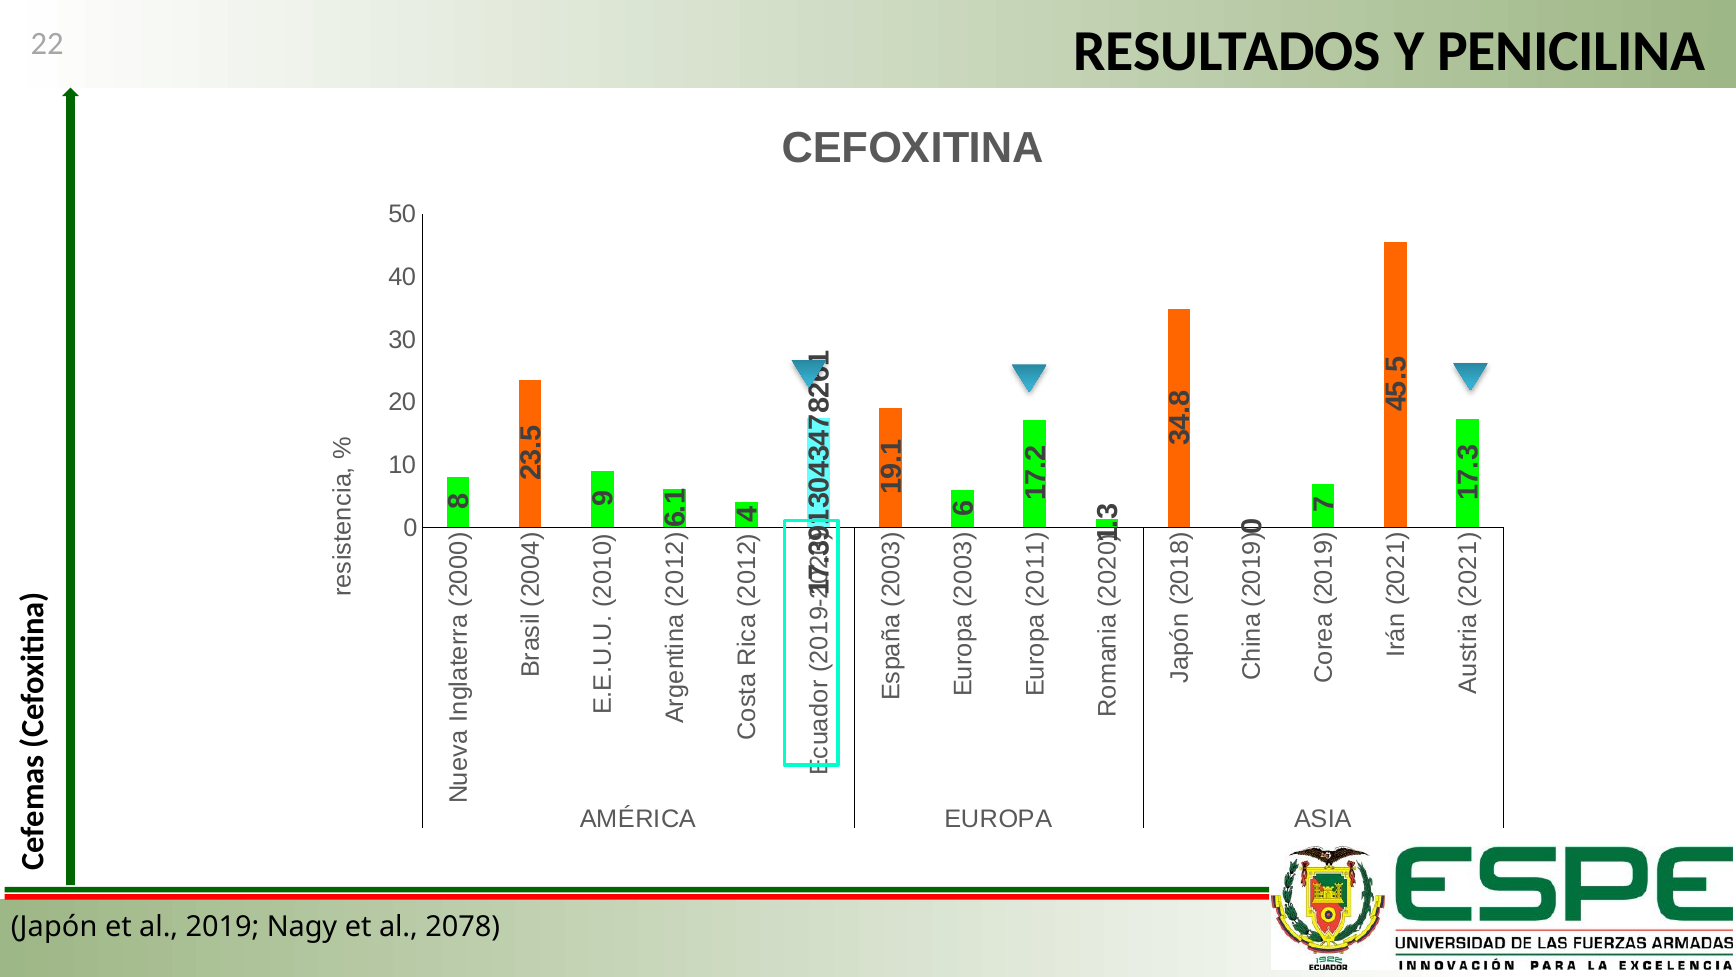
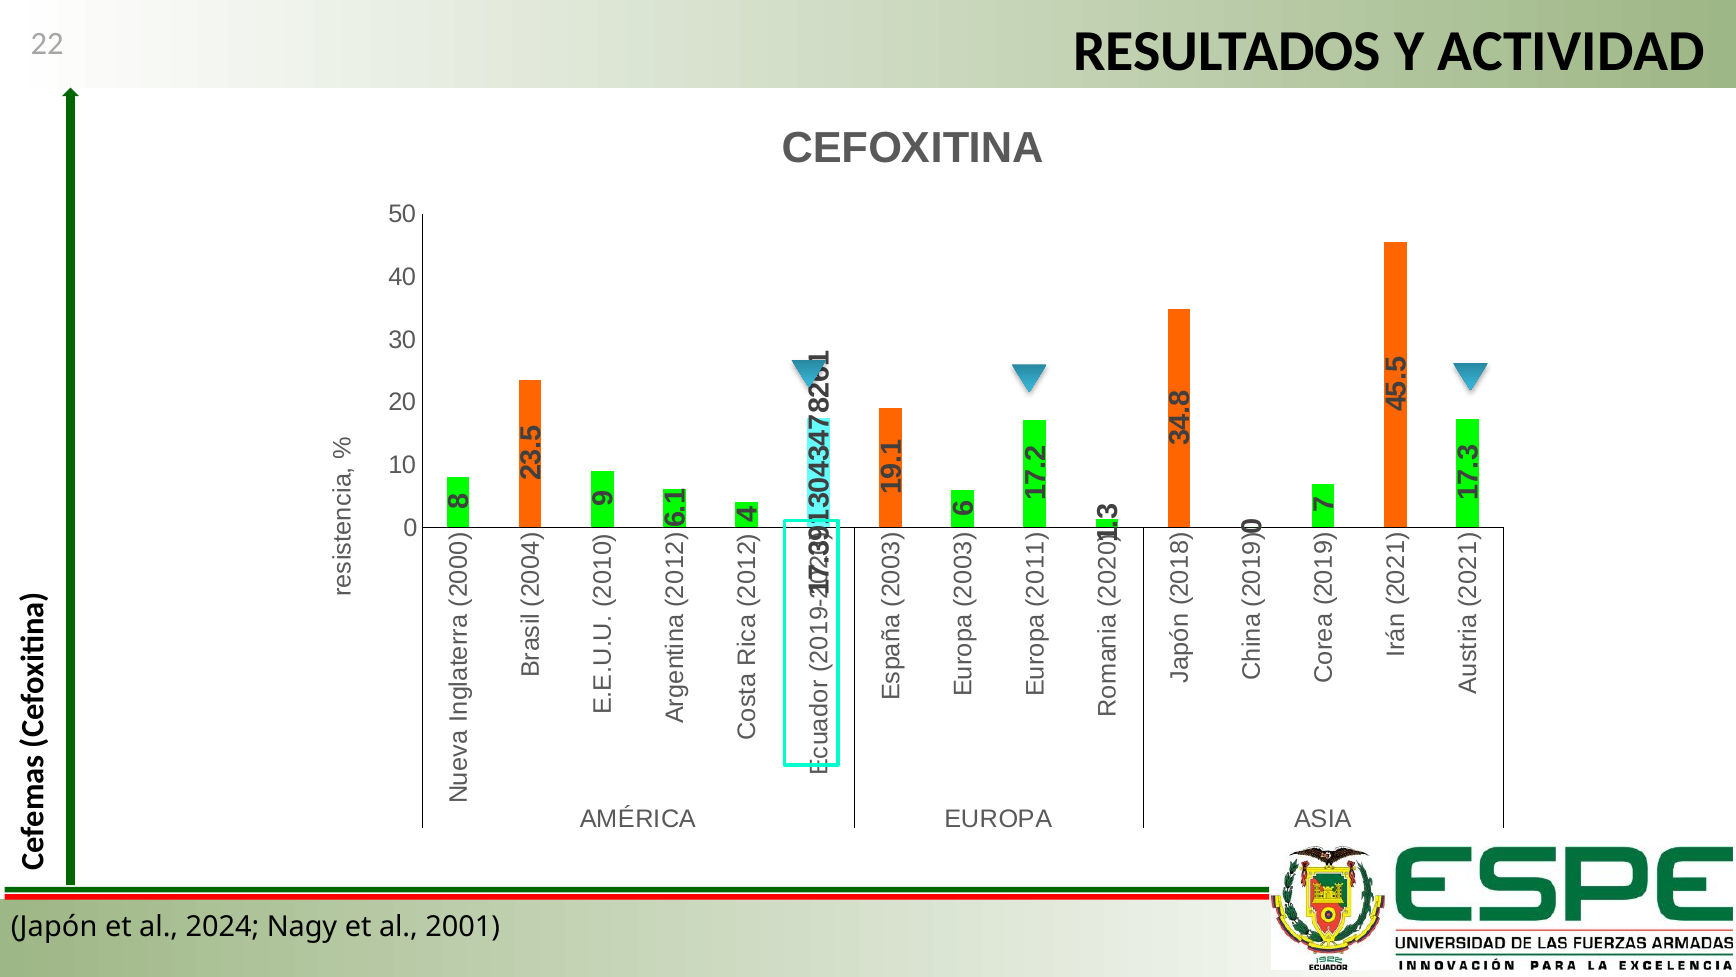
PENICILINA: PENICILINA -> ACTIVIDAD (1571, 51)
2019: 2019 -> 2024 (222, 926)
2078: 2078 -> 2001 (463, 926)
